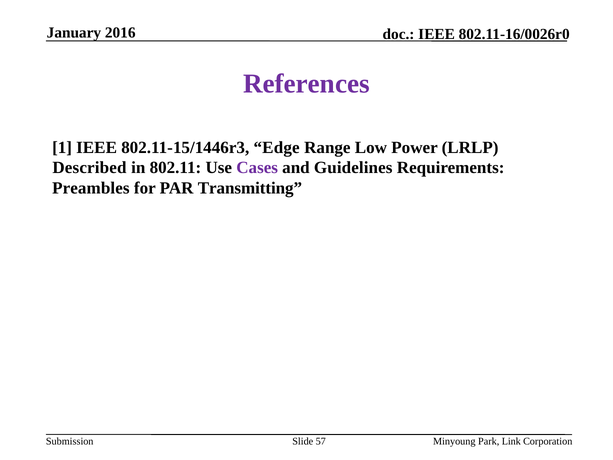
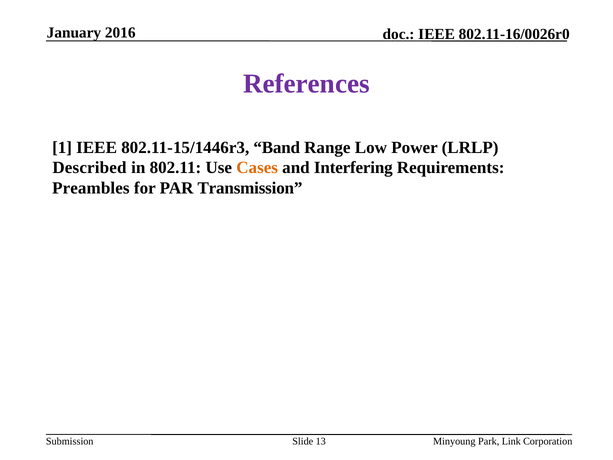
Edge: Edge -> Band (277, 147)
Cases colour: purple -> orange (257, 168)
Guidelines: Guidelines -> Interfering (353, 168)
Transmitting: Transmitting -> Transmission (250, 188)
57: 57 -> 13 (321, 441)
